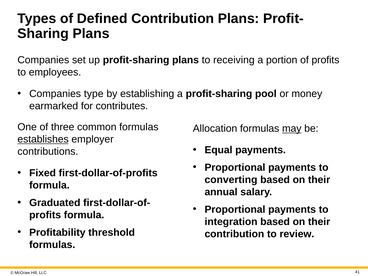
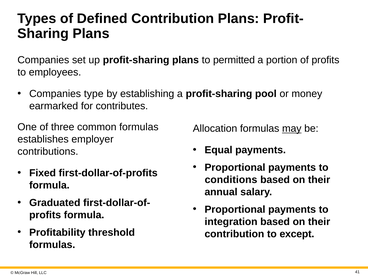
receiving: receiving -> permitted (234, 60)
establishes underline: present -> none (43, 139)
converting: converting -> conditions (231, 180)
review: review -> except (297, 234)
